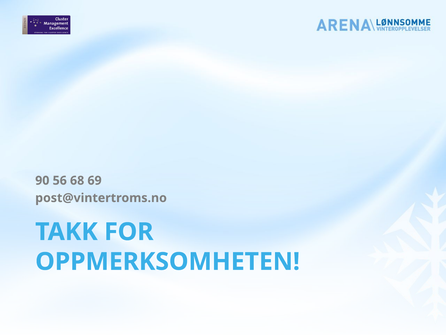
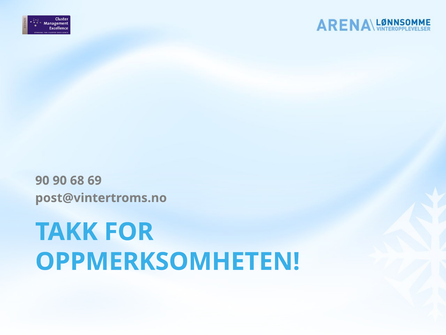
90 56: 56 -> 90 (60, 180)
